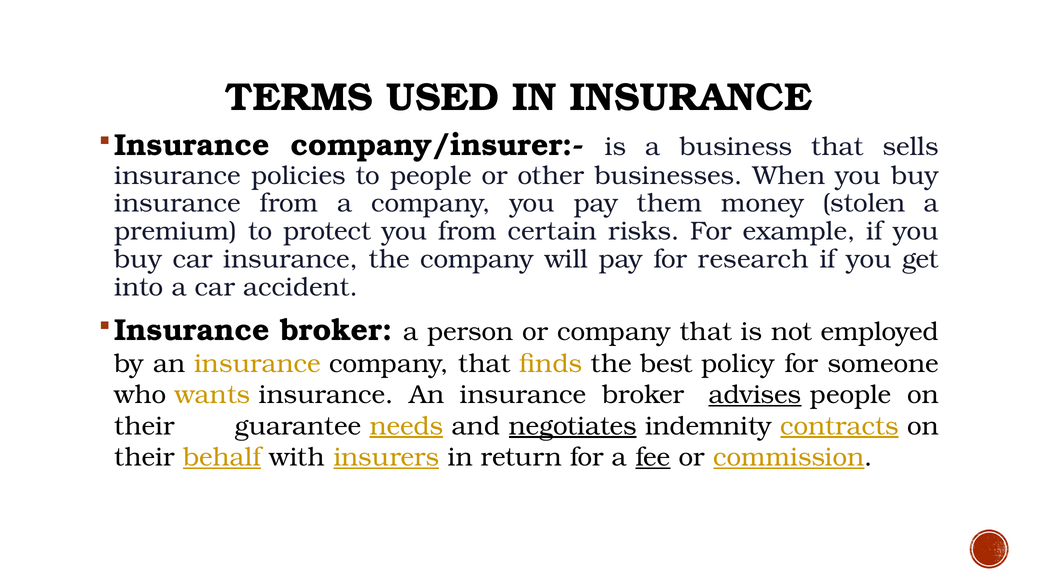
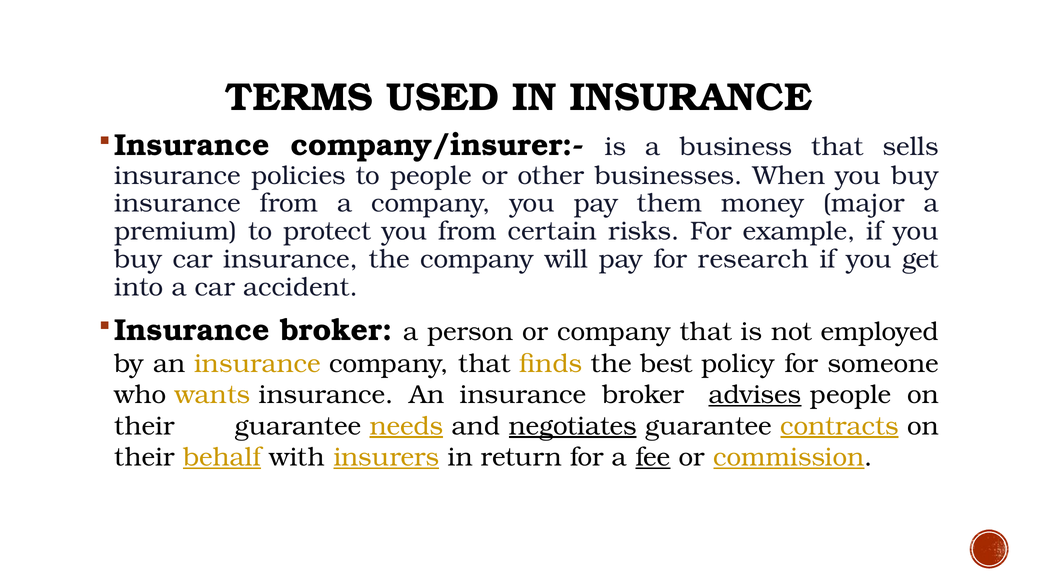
stolen: stolen -> major (864, 204)
negotiates indemnity: indemnity -> guarantee (708, 426)
